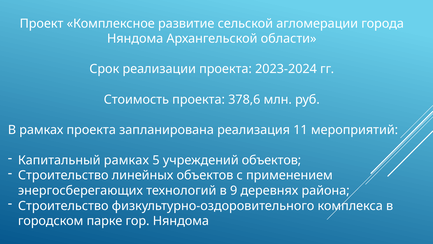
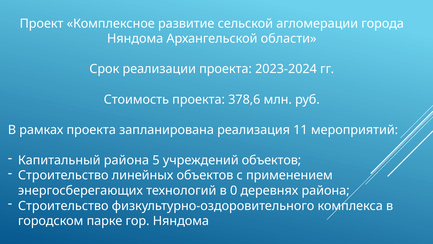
Капитальный рамках: рамках -> района (126, 160)
9: 9 -> 0 (234, 190)
